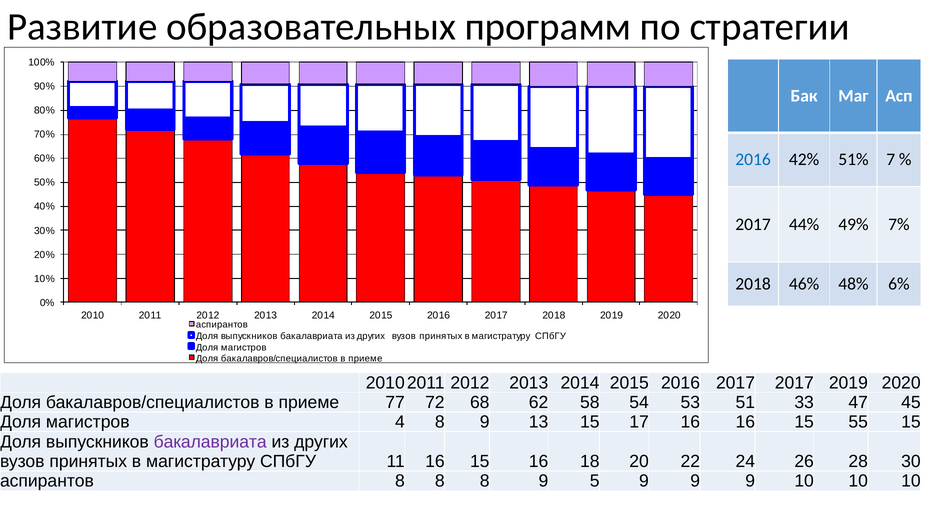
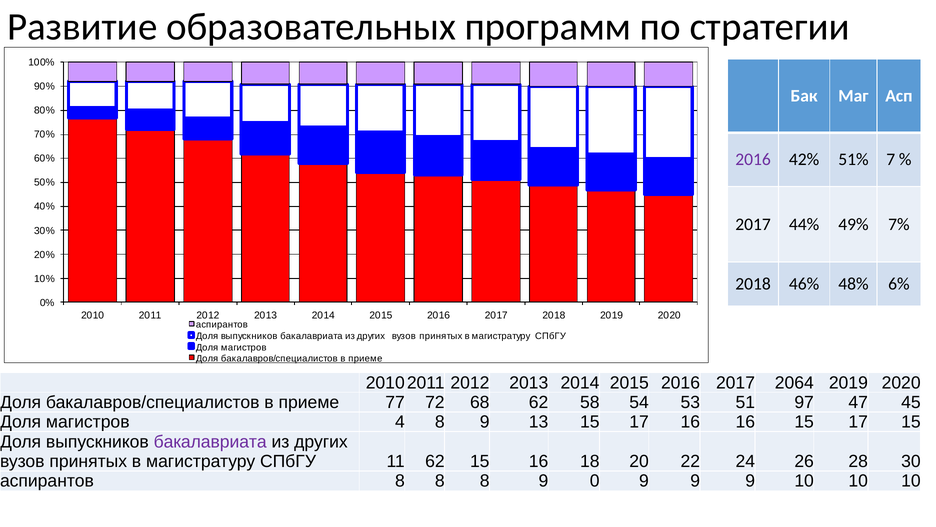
2016 colour: blue -> purple (753, 160)
2017 2017: 2017 -> 2064 (794, 382)
33: 33 -> 97 (804, 402)
16 15 55: 55 -> 17 (858, 422)
11 16: 16 -> 62 (435, 461)
5: 5 -> 0 (595, 481)
